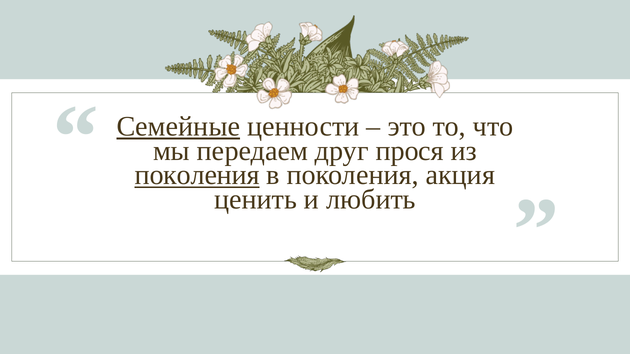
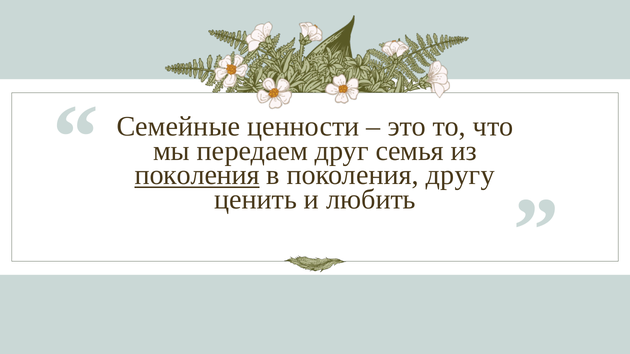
Семейные underline: present -> none (178, 127)
прося: прося -> семья (410, 151)
акция: акция -> другу (460, 175)
